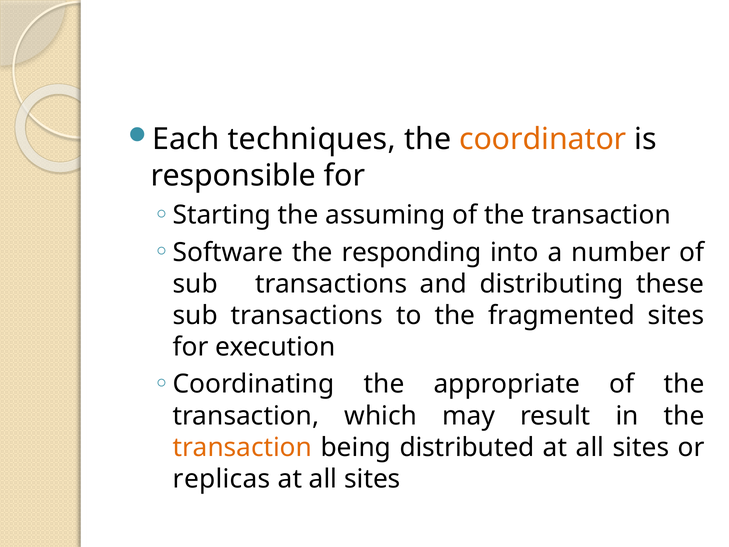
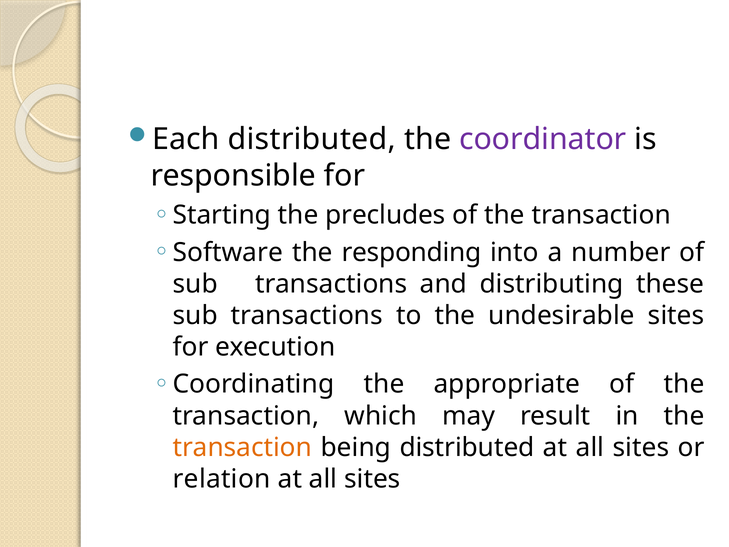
Each techniques: techniques -> distributed (312, 139)
coordinator colour: orange -> purple (543, 139)
assuming: assuming -> precludes (385, 215)
fragmented: fragmented -> undesirable (562, 315)
replicas: replicas -> relation (222, 479)
